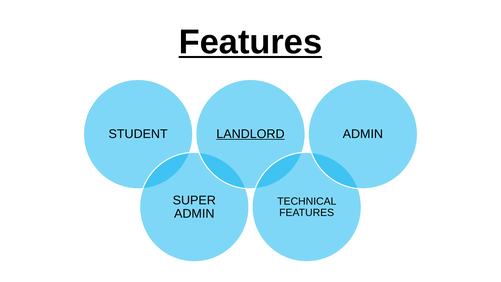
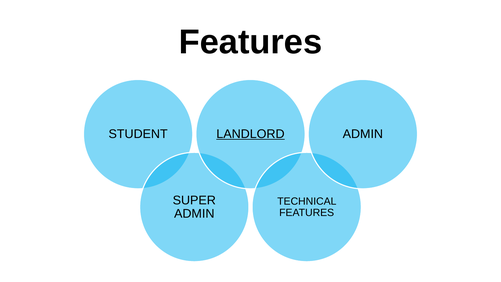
Features underline: present -> none (250, 42)
